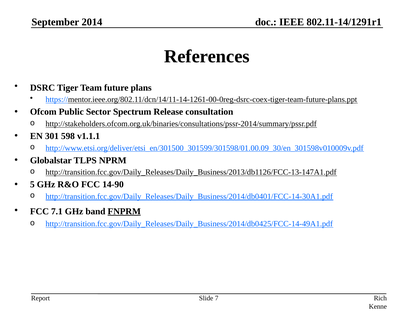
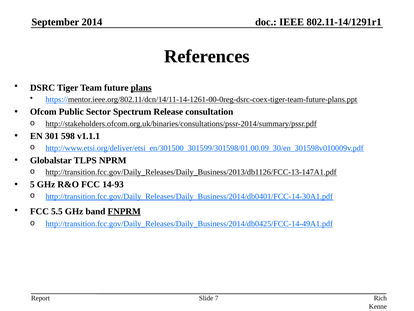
plans underline: none -> present (141, 88)
14-90: 14-90 -> 14-93 (113, 184)
7.1: 7.1 -> 5.5 (57, 211)
